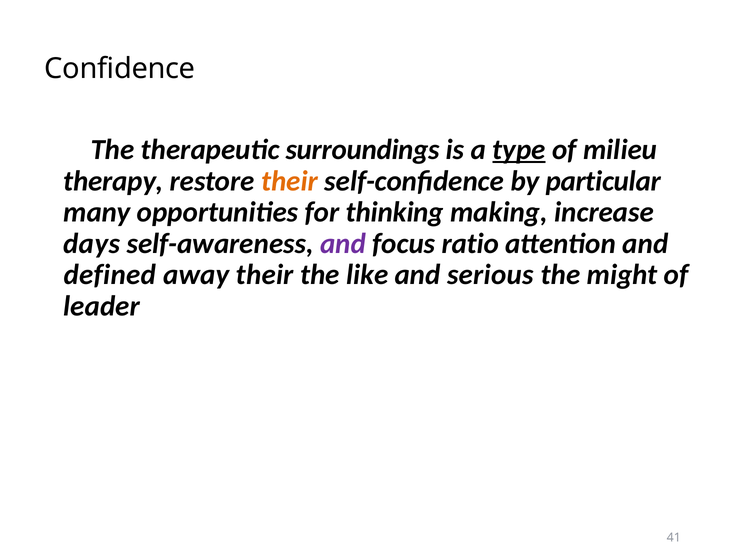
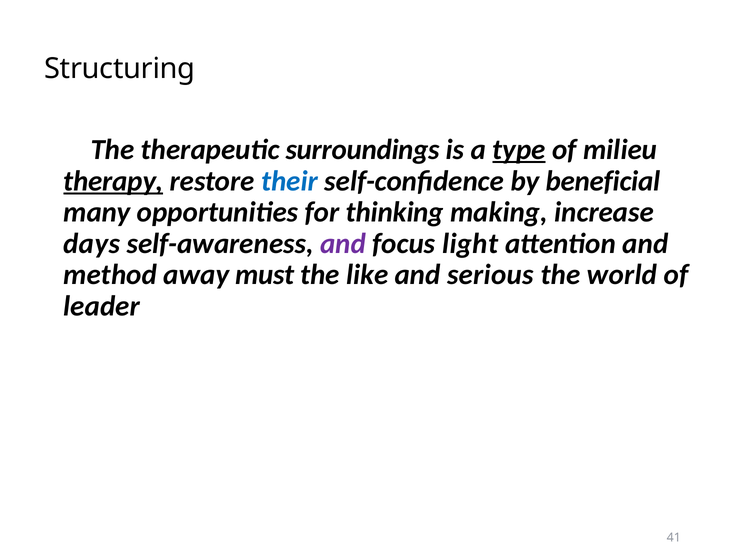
Confidence: Confidence -> Structuring (120, 69)
therapy underline: none -> present (113, 181)
their colour: orange -> blue (290, 181)
particular: particular -> beneficial (603, 181)
ratio: ratio -> light (470, 244)
defined: defined -> method (110, 275)
away their: their -> must (265, 275)
might: might -> world (622, 275)
